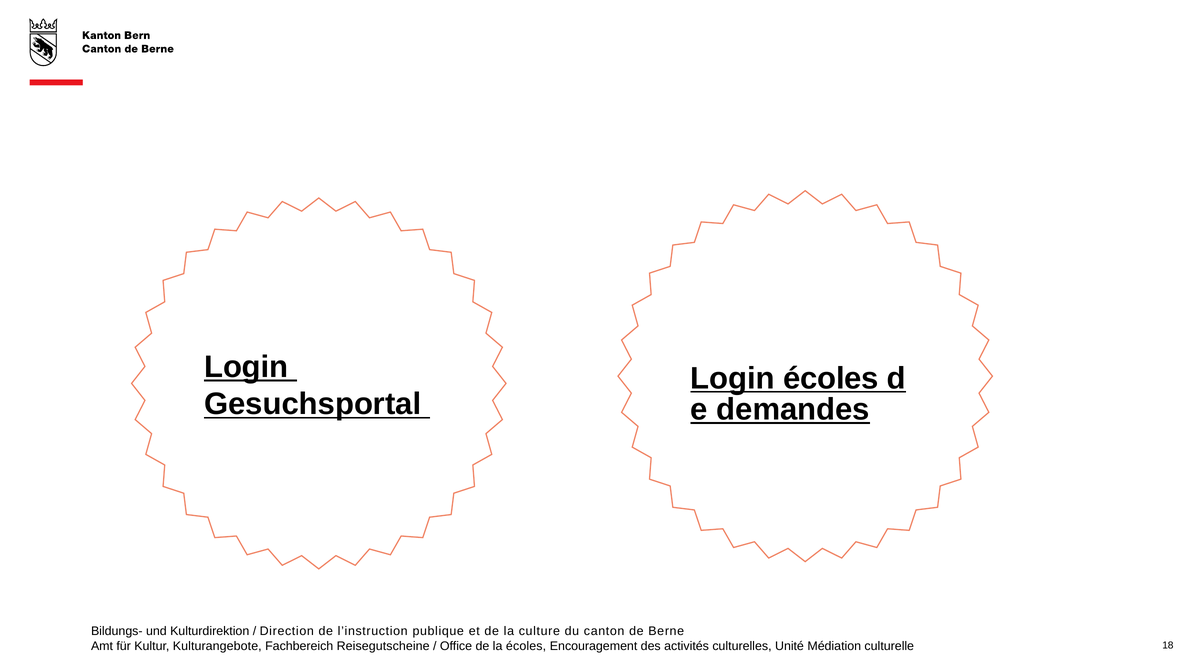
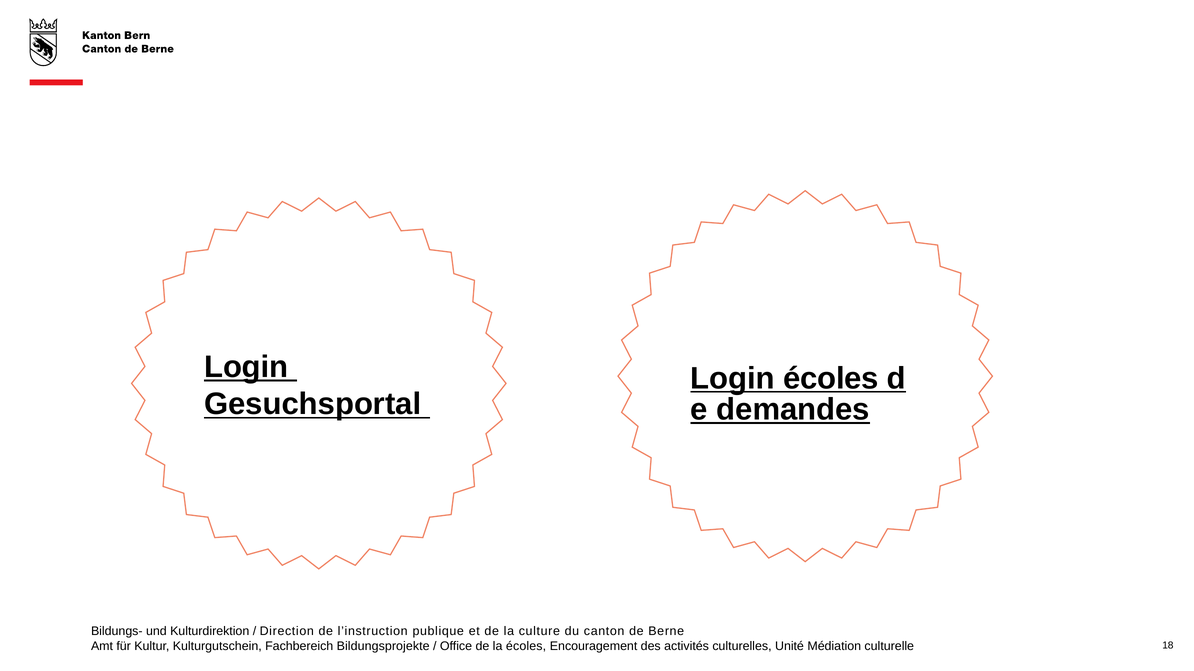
Kulturangebote: Kulturangebote -> Kulturgutschein (217, 647)
Reisegutscheine: Reisegutscheine -> Bildungsprojekte (383, 647)
